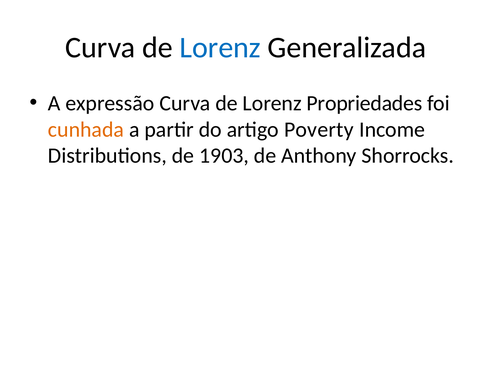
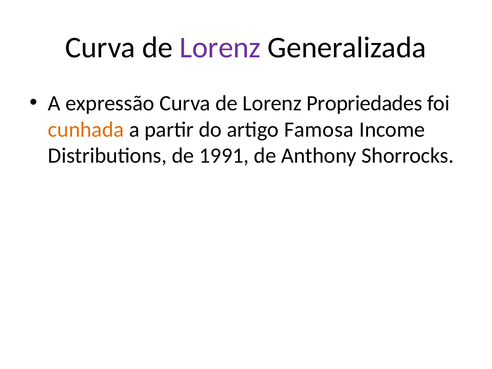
Lorenz colour: blue -> purple (220, 48)
Poverty: Poverty -> Famosa (319, 129)
1903: 1903 -> 1991 (224, 156)
